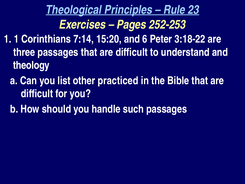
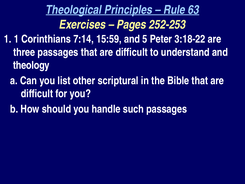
23: 23 -> 63 (194, 10)
15:20: 15:20 -> 15:59 (109, 39)
6: 6 -> 5 (145, 39)
practiced: practiced -> scriptural (118, 81)
